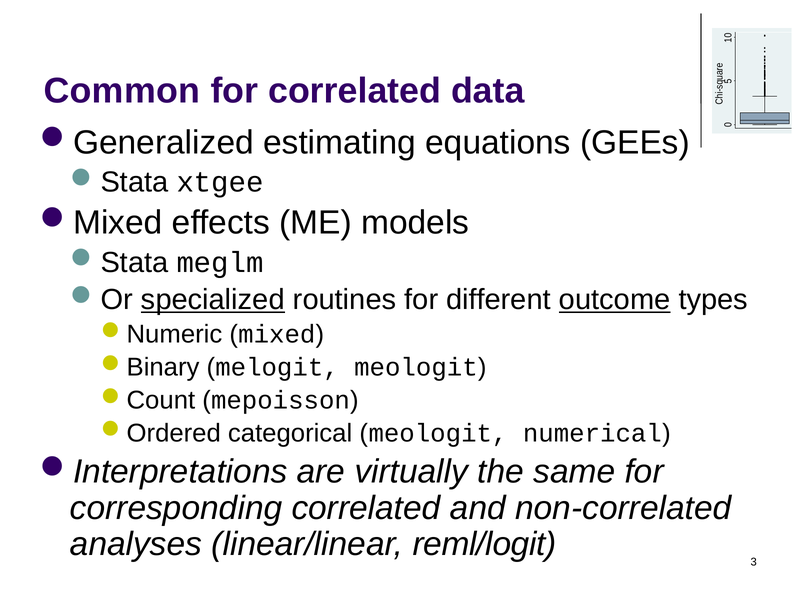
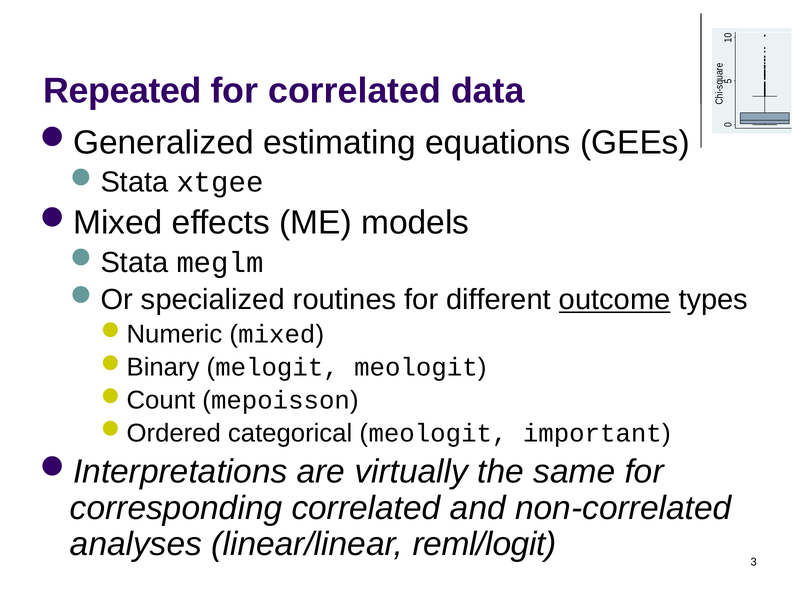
Common: Common -> Repeated (122, 91)
specialized underline: present -> none (213, 300)
numerical: numerical -> important (592, 433)
